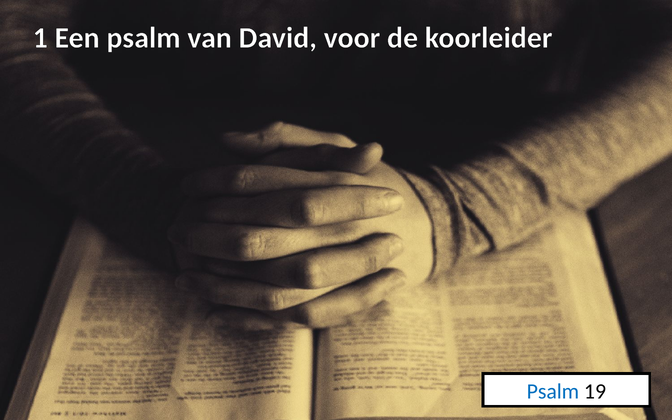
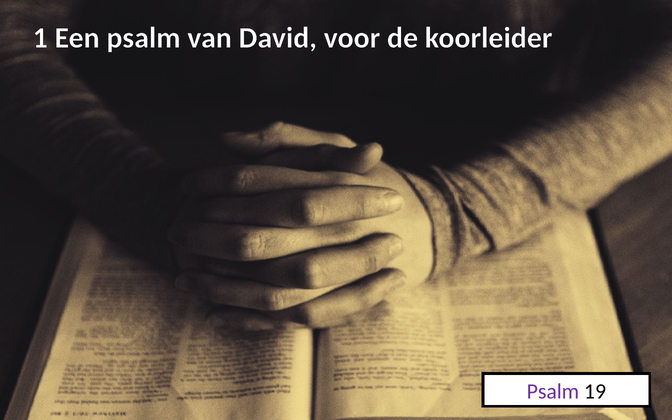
Psalm colour: blue -> purple (553, 391)
